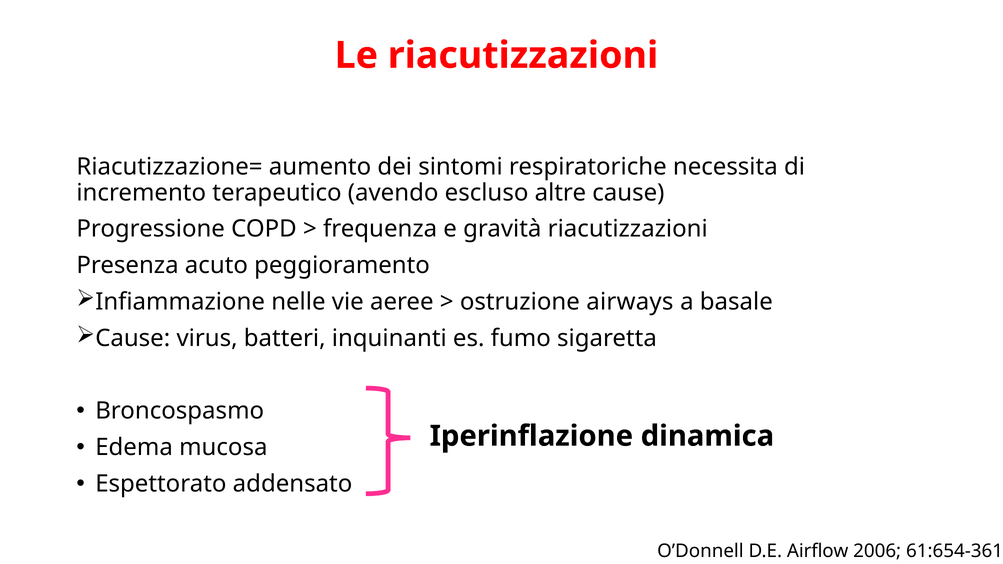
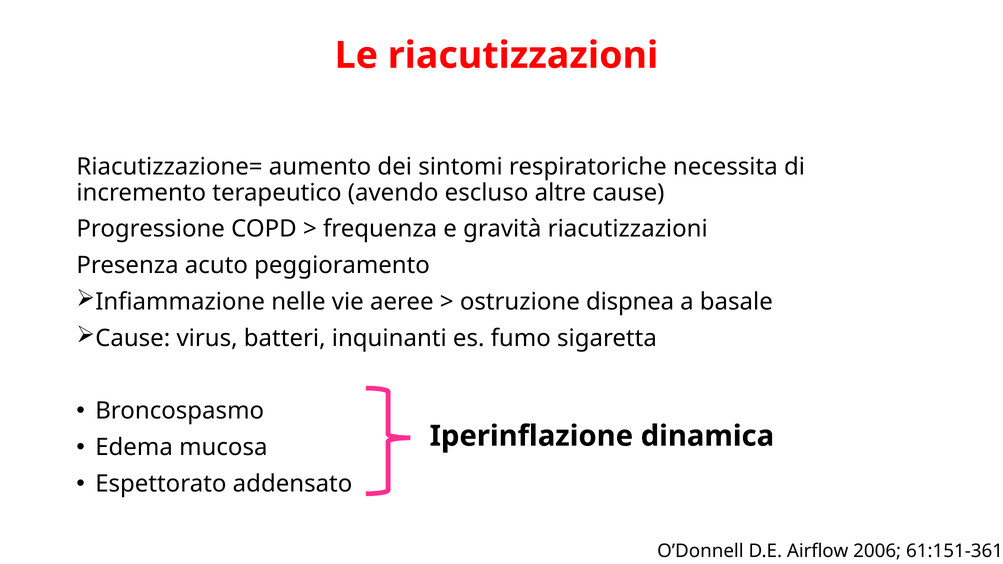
airways: airways -> dispnea (630, 302)
61:654-361: 61:654-361 -> 61:151-361 (955, 551)
